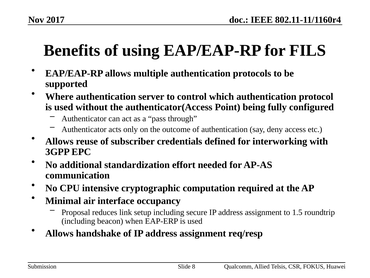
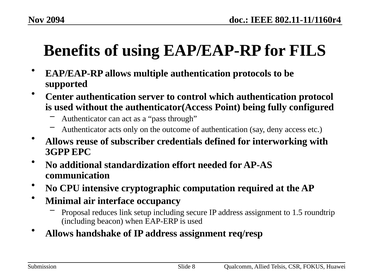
2017: 2017 -> 2094 (55, 20)
Where: Where -> Center (59, 96)
